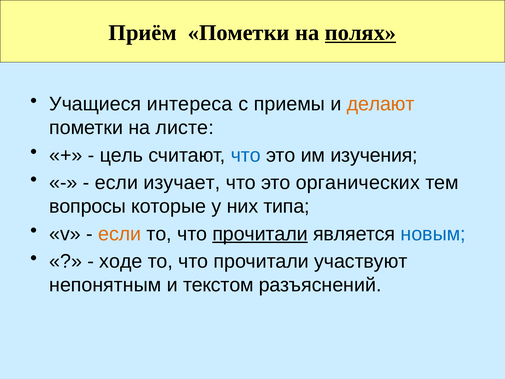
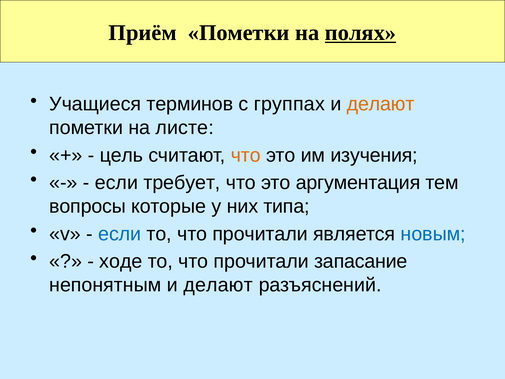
интереса: интереса -> терминов (190, 104)
приемы: приемы -> группах (289, 104)
что colour: blue -> orange (246, 155)
изучает: изучает -> требует (182, 183)
органических: органических -> аргументация (358, 183)
если colour: orange -> blue (120, 234)
прочитали underline: present -> none (260, 234)
участвуют: участвуют -> запасание (361, 261)
непонятным и текстом: текстом -> делают (218, 285)
